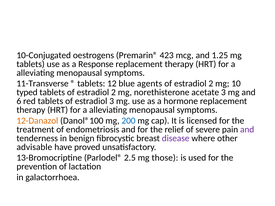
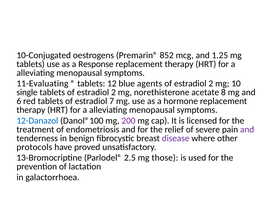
423: 423 -> 852 (167, 55)
11-Transverse: 11-Transverse -> 11-Evaluating (42, 84)
typed: typed -> single (27, 92)
acetate 3: 3 -> 8 (223, 92)
estradiol 3: 3 -> 7 (112, 101)
12-Danazol colour: orange -> blue (37, 121)
200 colour: blue -> purple (128, 121)
advisable: advisable -> protocols (34, 147)
